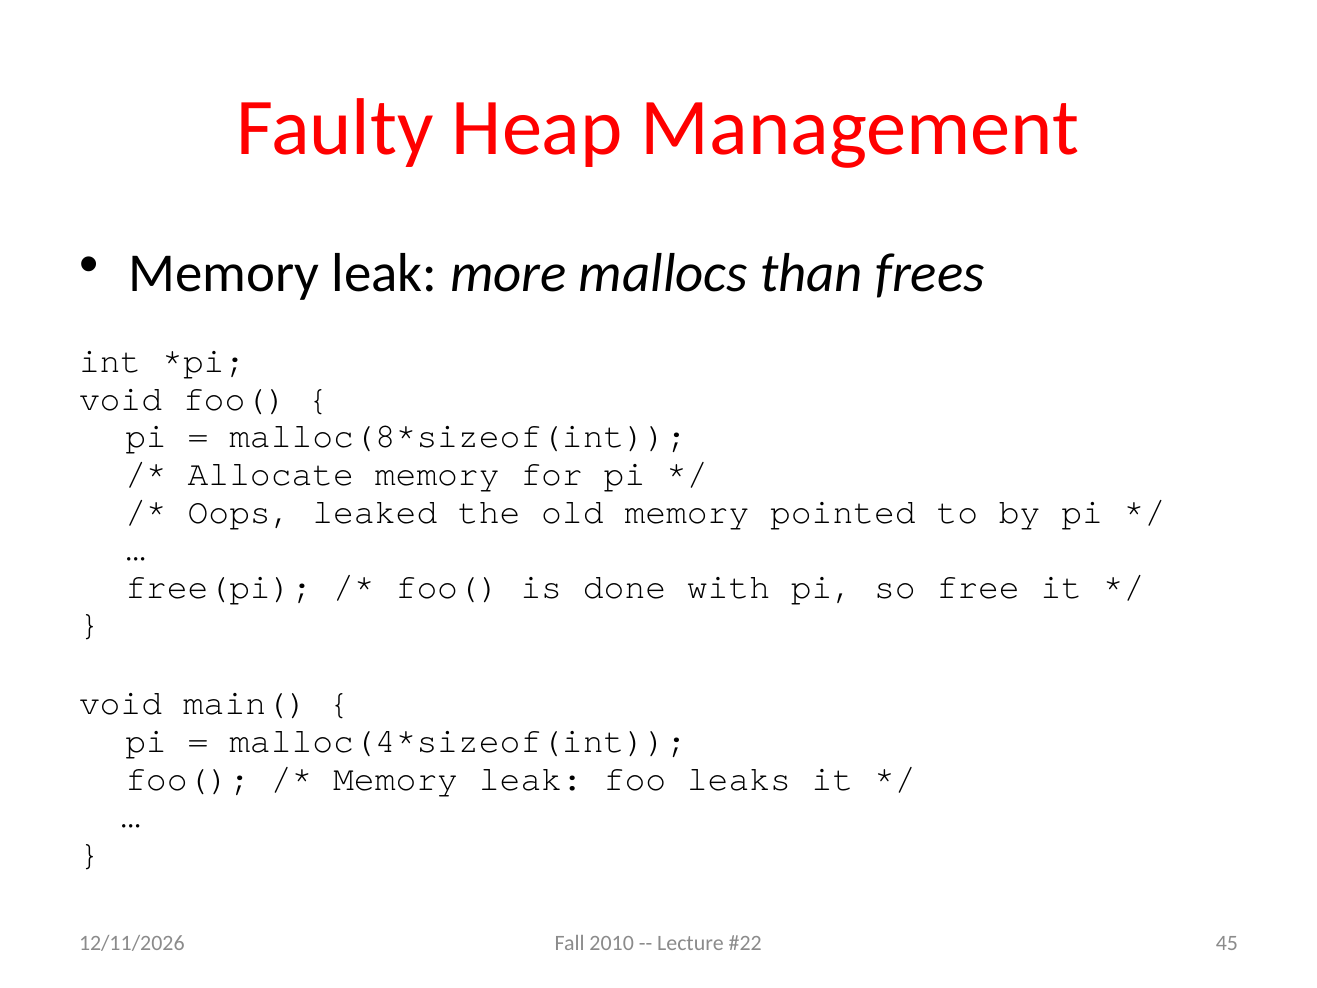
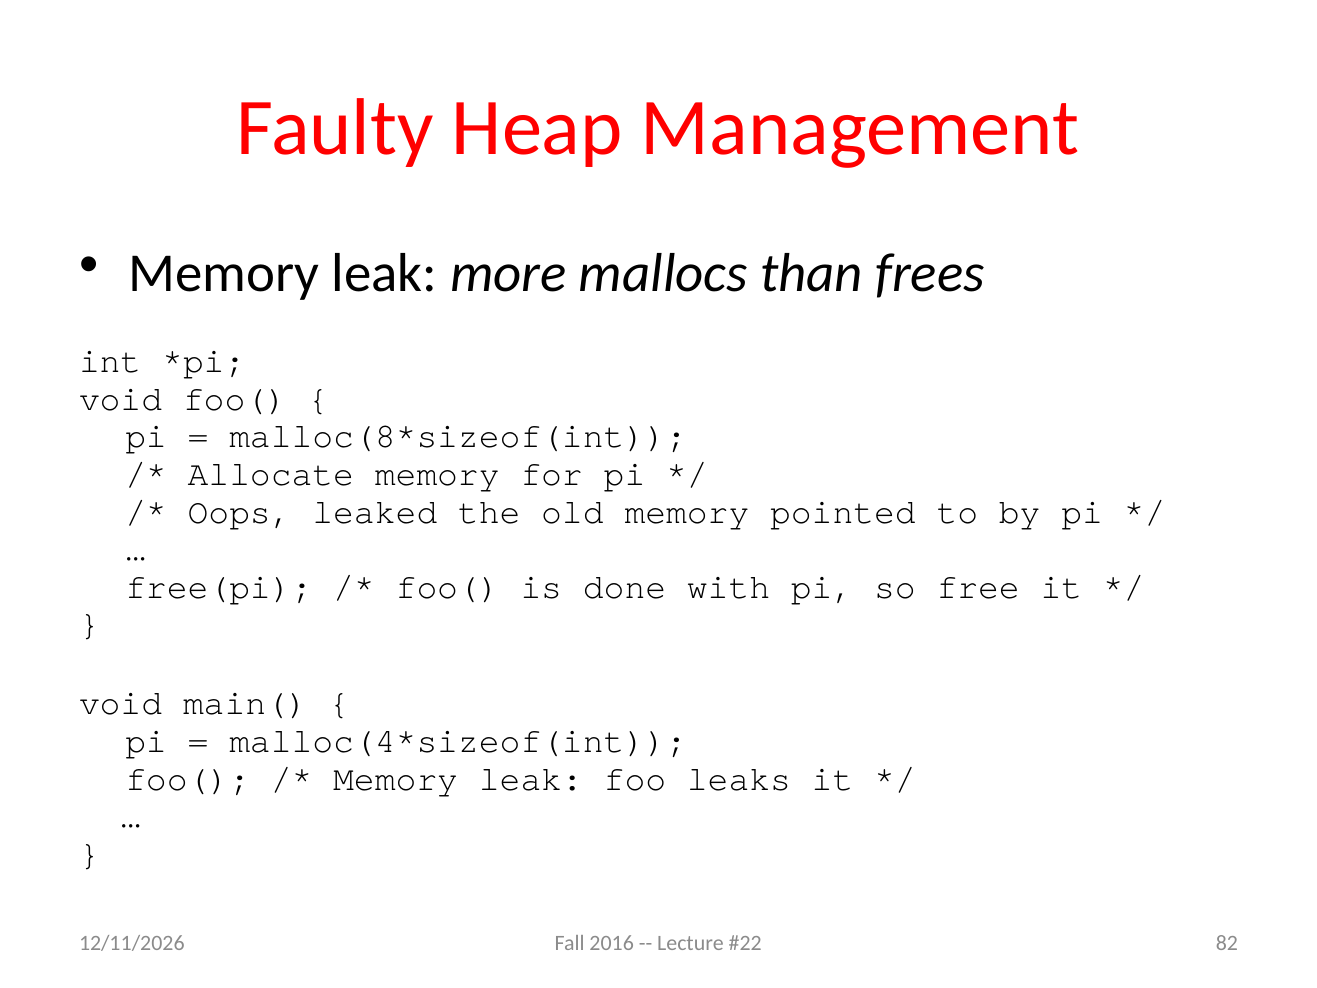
2010: 2010 -> 2016 (612, 943)
45: 45 -> 82 (1227, 943)
